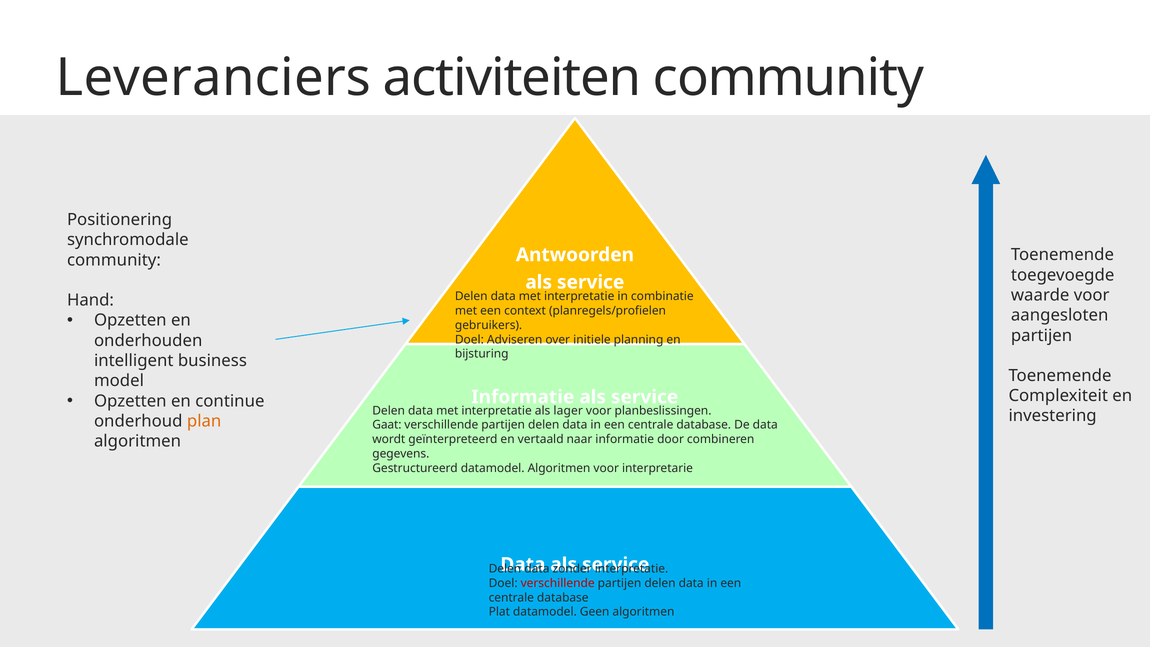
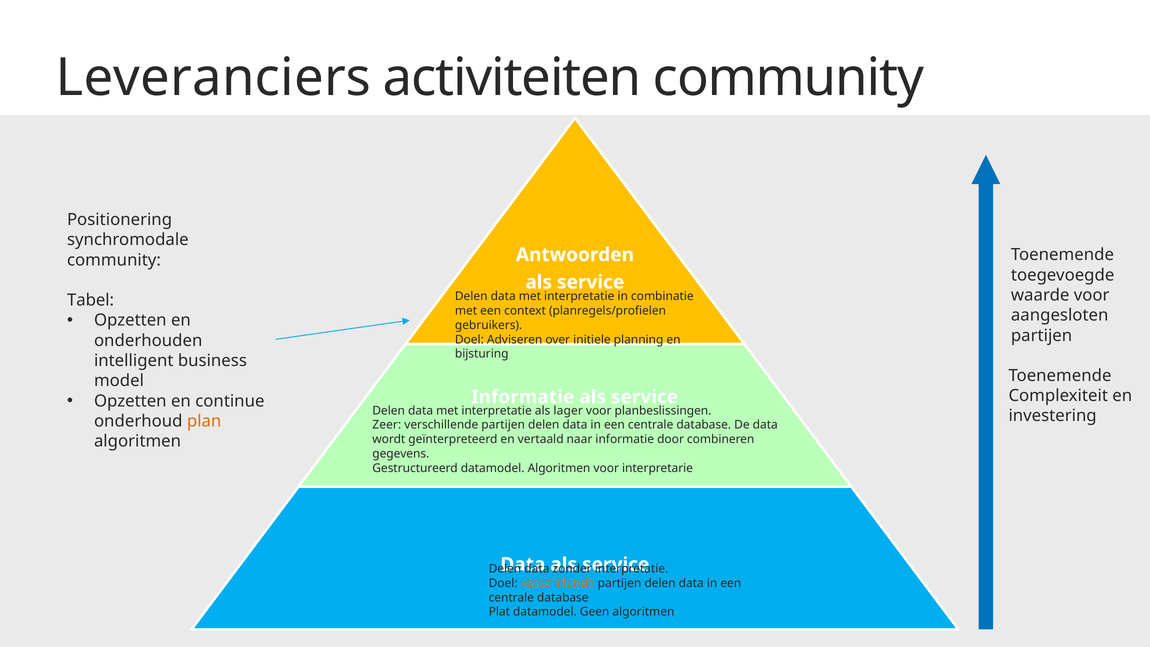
Hand: Hand -> Tabel (91, 300)
Gaat: Gaat -> Zeer (387, 425)
verschillende colour: red -> orange (558, 583)
